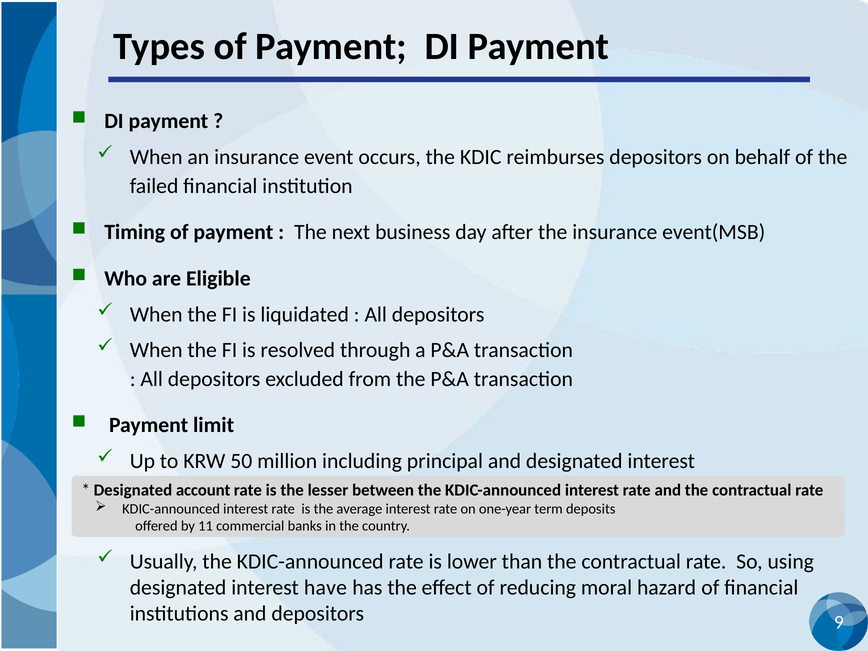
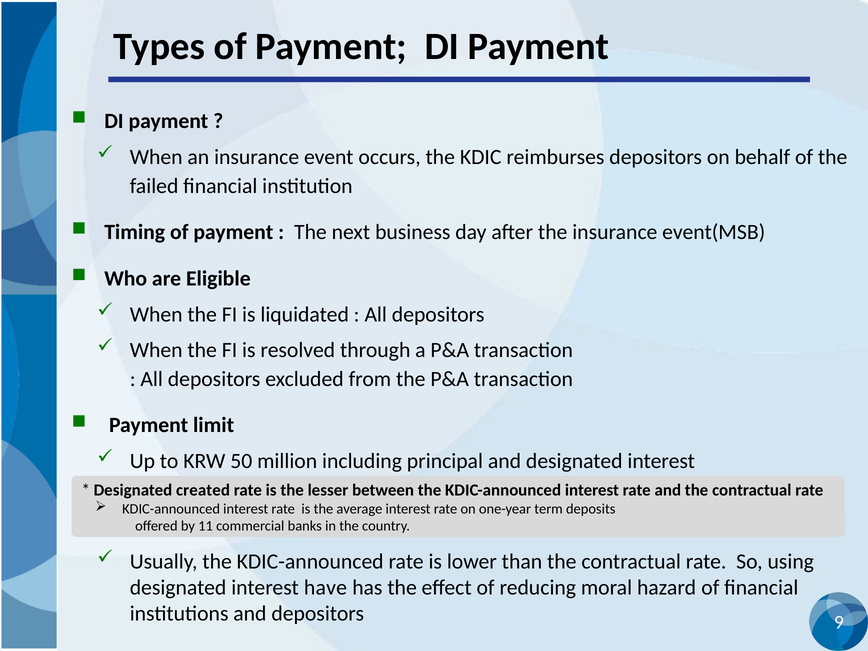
account: account -> created (203, 490)
